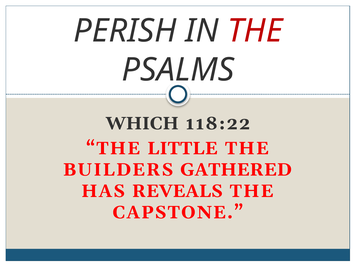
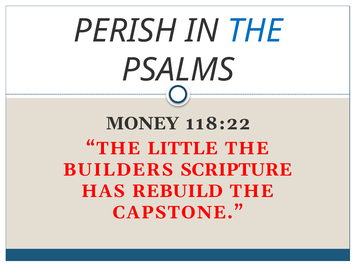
THE colour: red -> blue (255, 31)
WHICH: WHICH -> MONEY (142, 123)
GATHERED: GATHERED -> SCRIPTURE (236, 170)
REVEALS: REVEALS -> REBUILD (177, 191)
